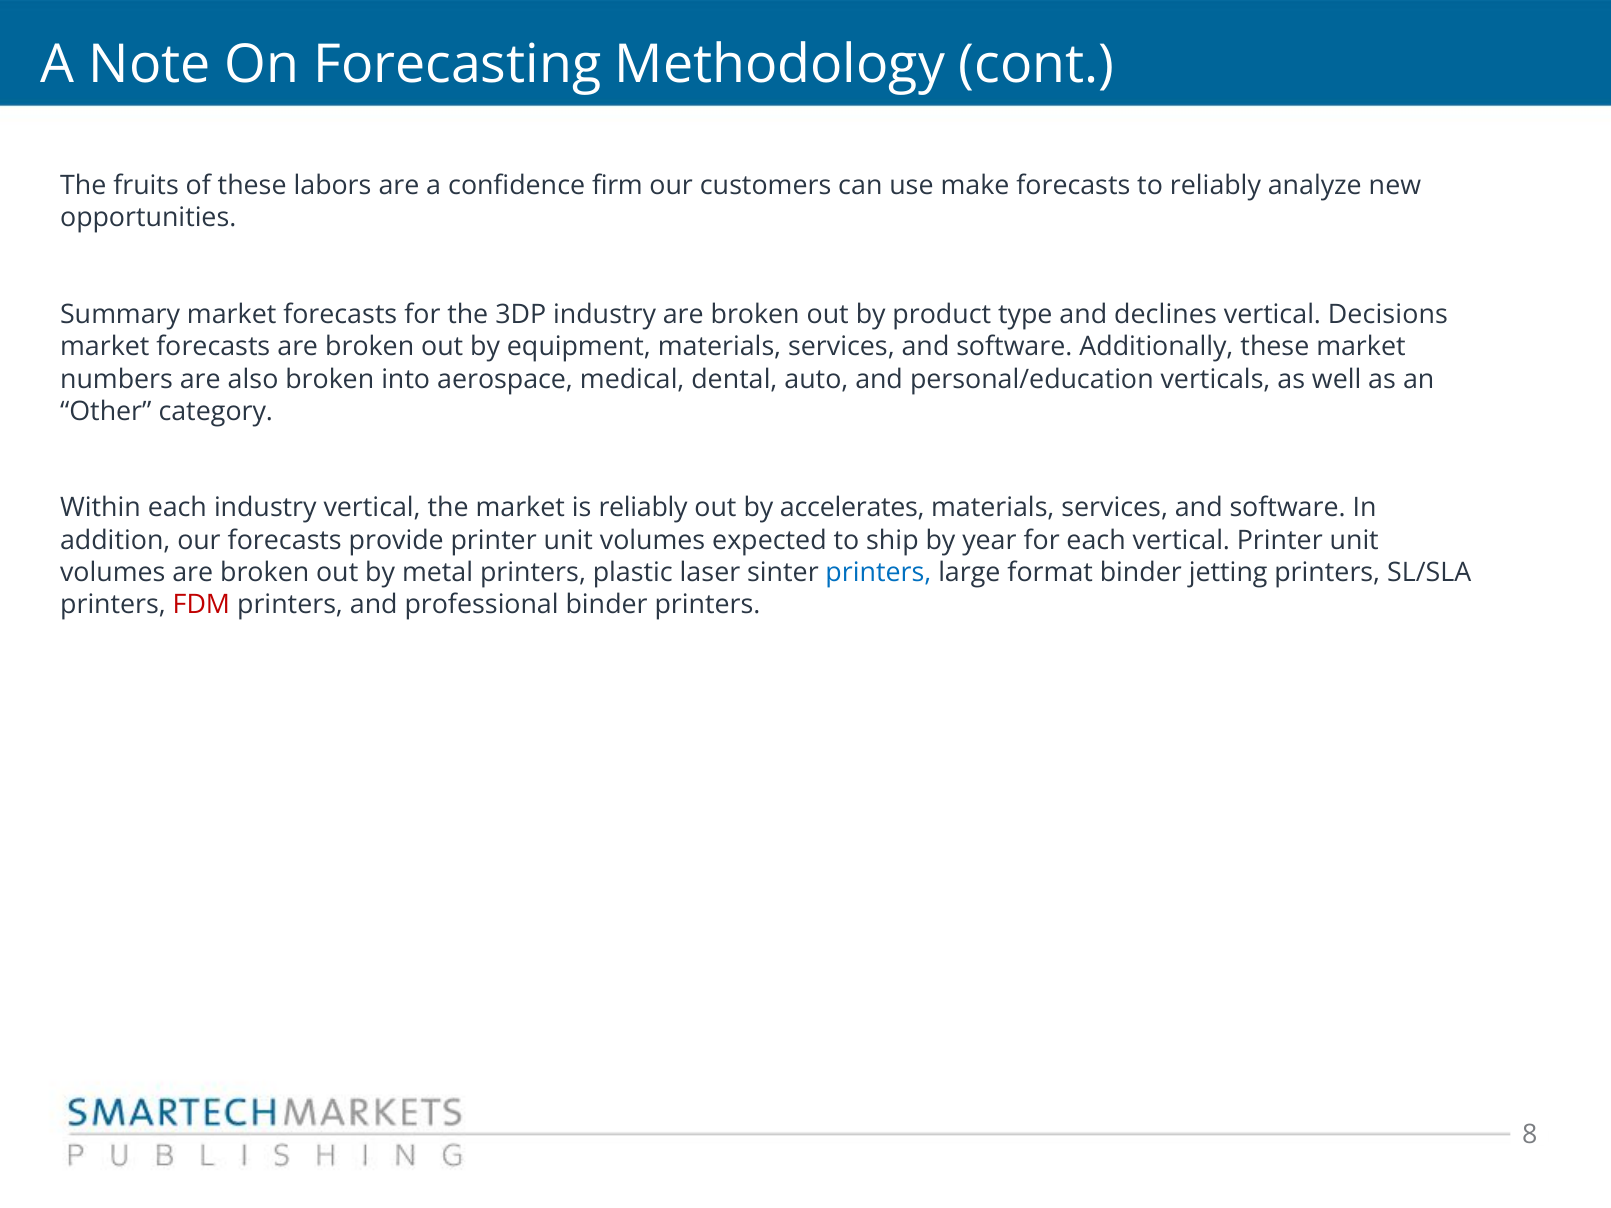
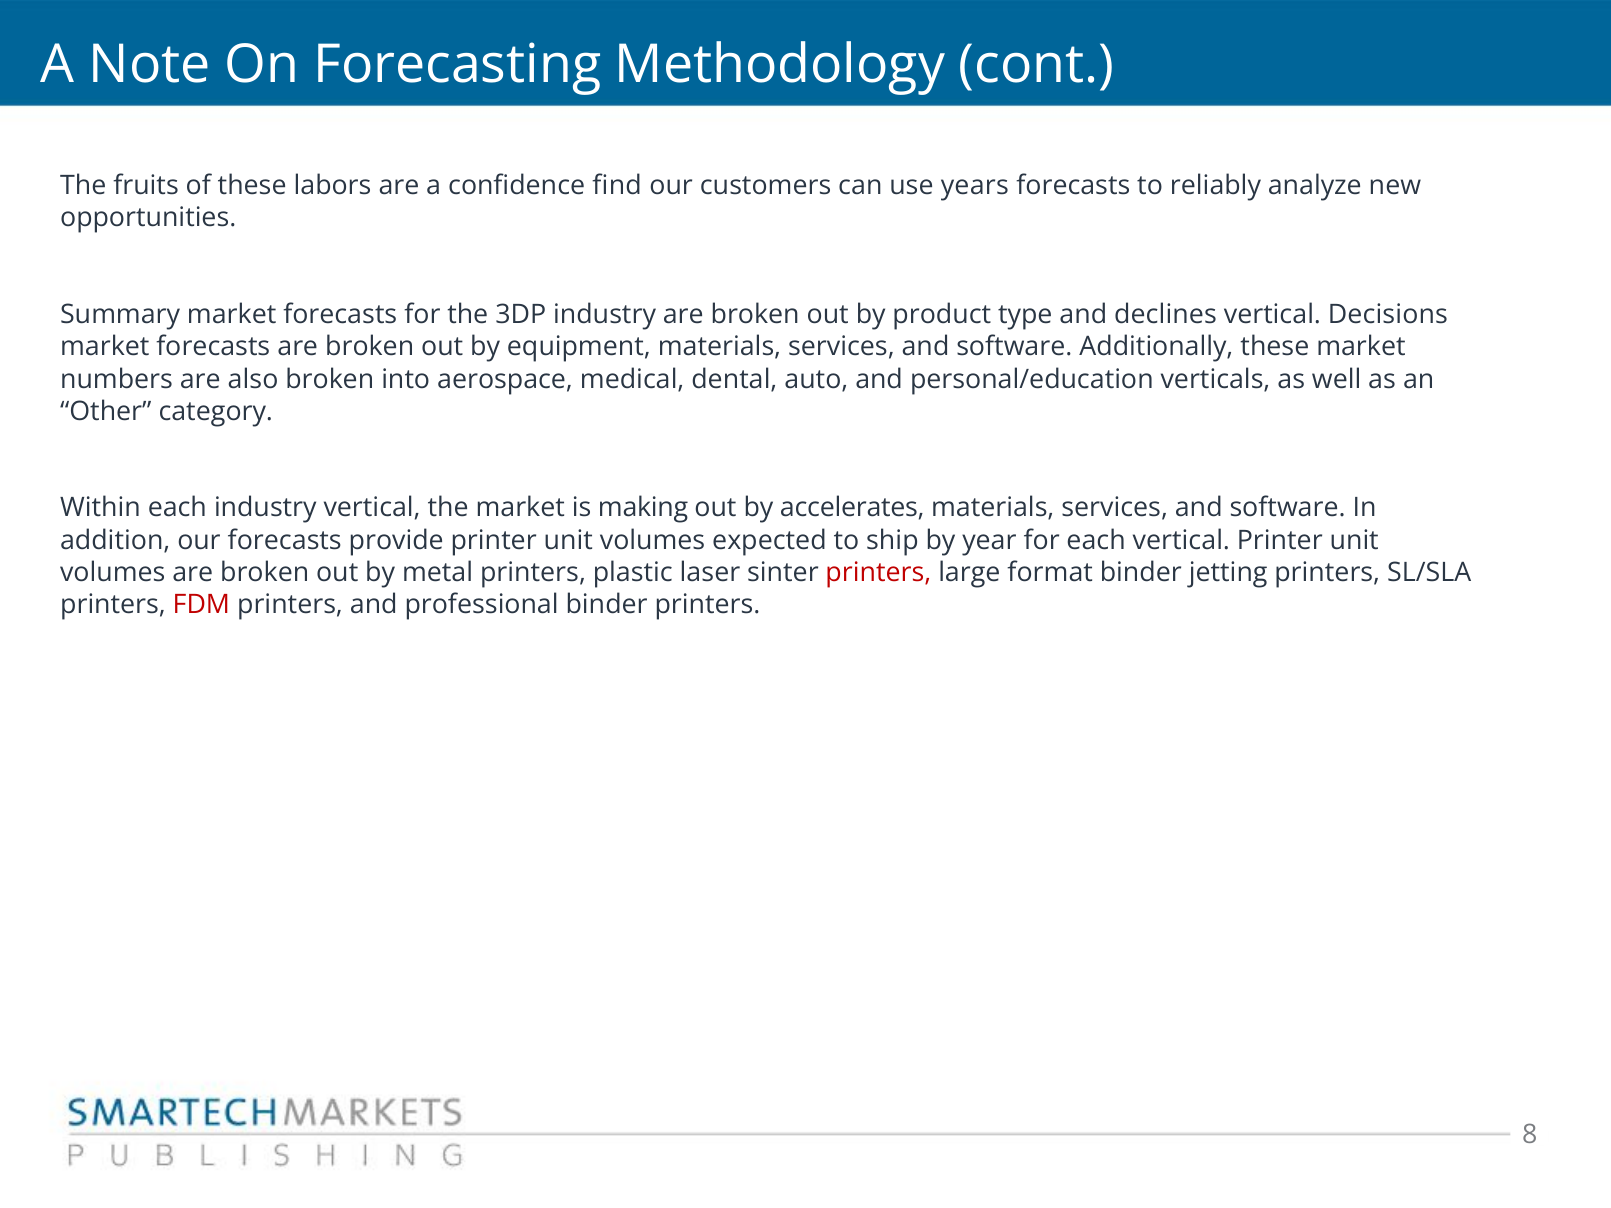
firm: firm -> find (617, 186)
make: make -> years (975, 186)
is reliably: reliably -> making (643, 508)
printers colour: blue -> red (878, 573)
